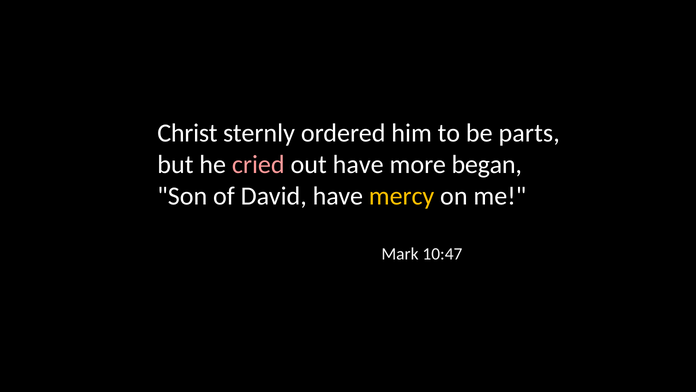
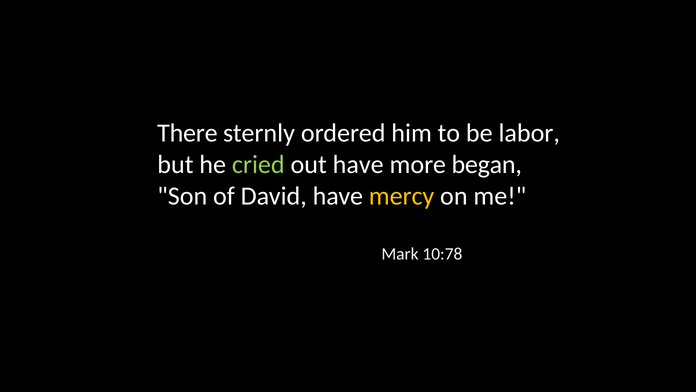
Christ: Christ -> There (187, 133)
parts: parts -> labor (529, 133)
cried colour: pink -> light green (258, 164)
10:47: 10:47 -> 10:78 (442, 253)
